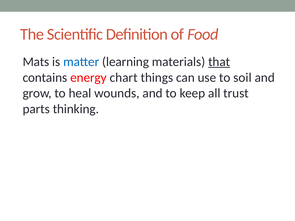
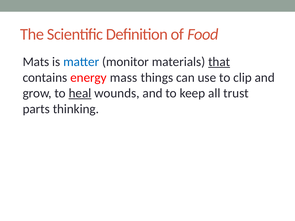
learning: learning -> monitor (126, 62)
chart: chart -> mass (124, 78)
soil: soil -> clip (243, 78)
heal underline: none -> present (80, 93)
